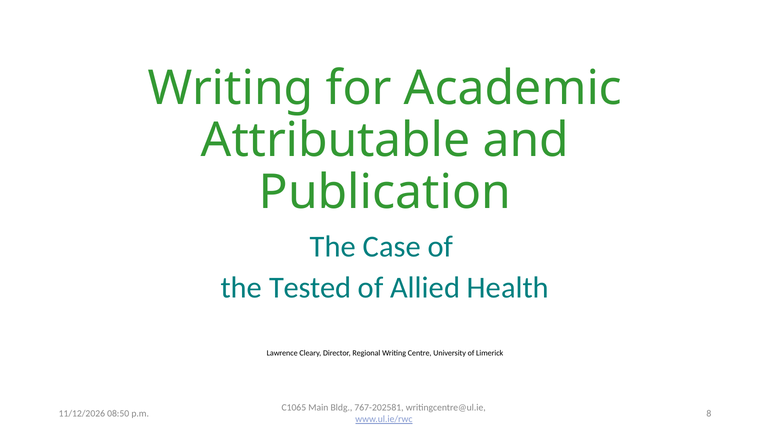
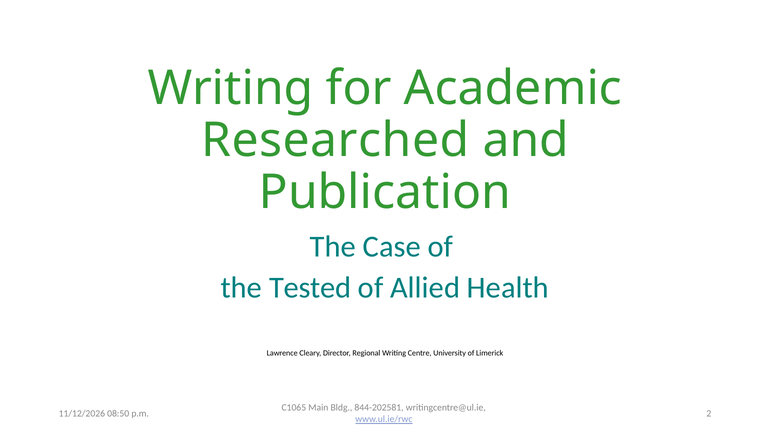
Attributable: Attributable -> Researched (335, 141)
767-202581: 767-202581 -> 844-202581 (379, 408)
8: 8 -> 2 (709, 414)
